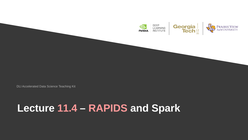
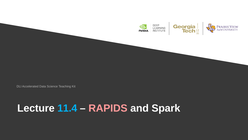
11.4 colour: pink -> light blue (67, 108)
